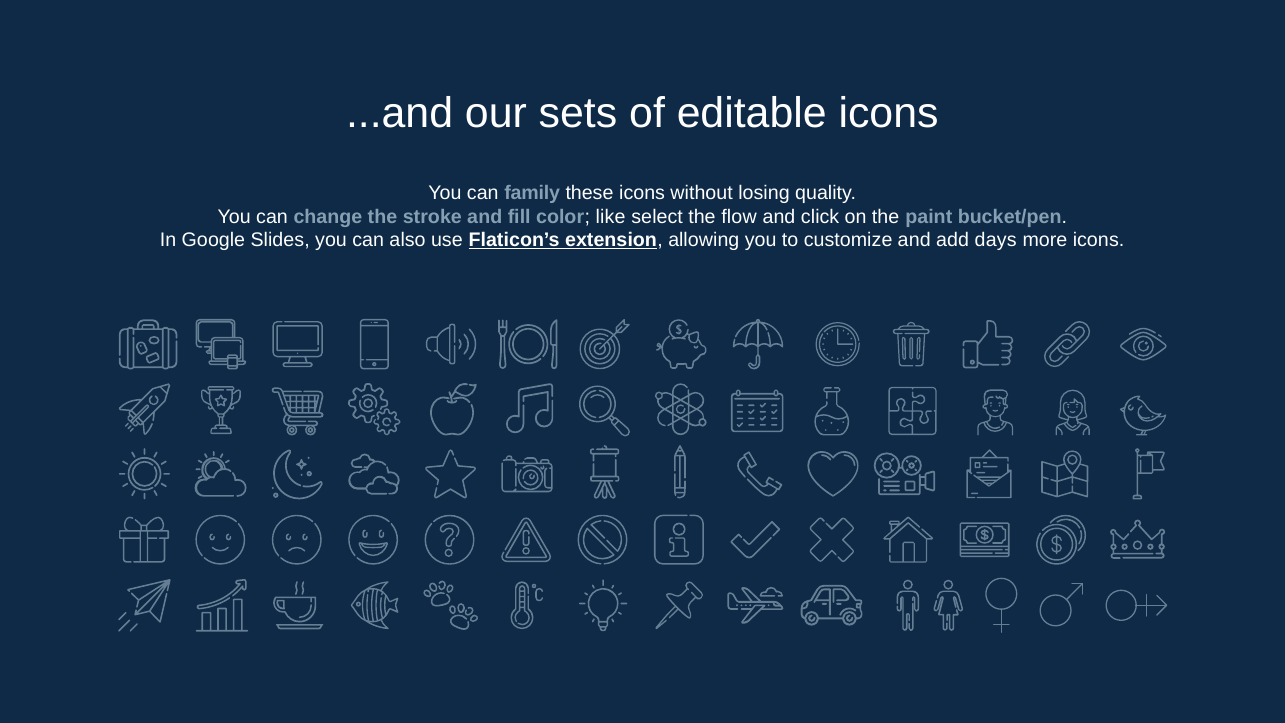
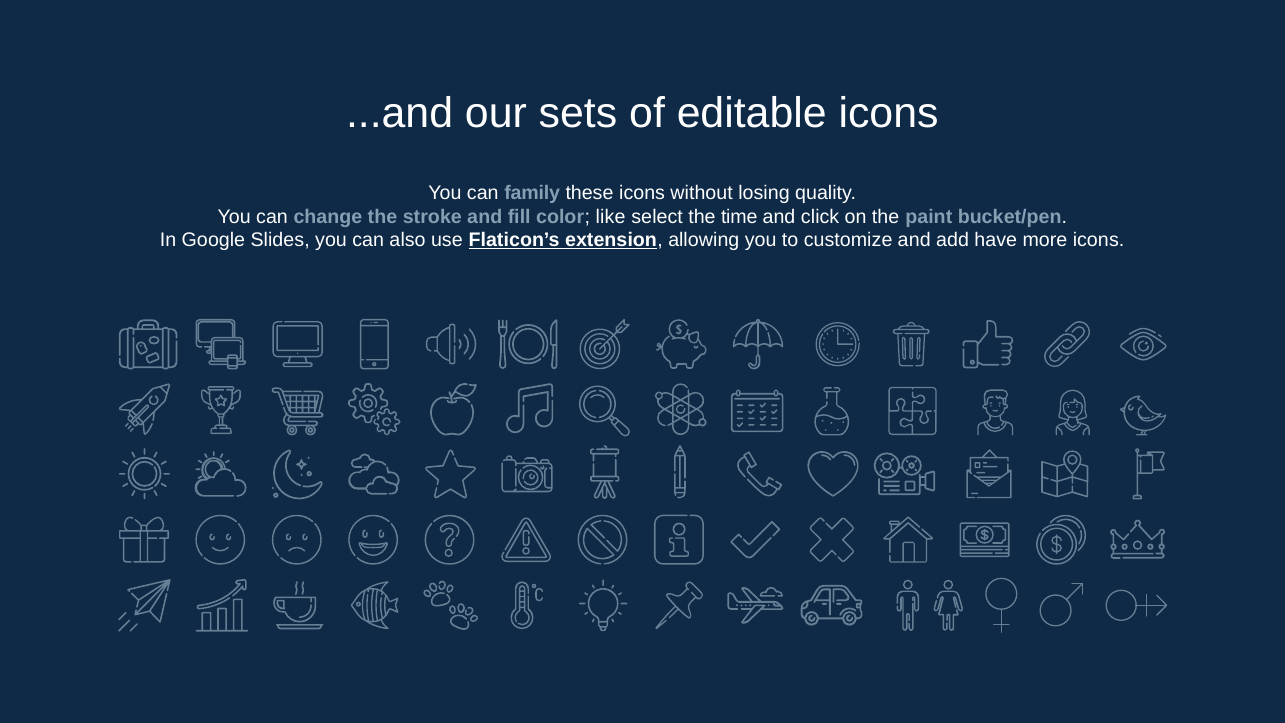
flow: flow -> time (739, 217)
days: days -> have (996, 240)
